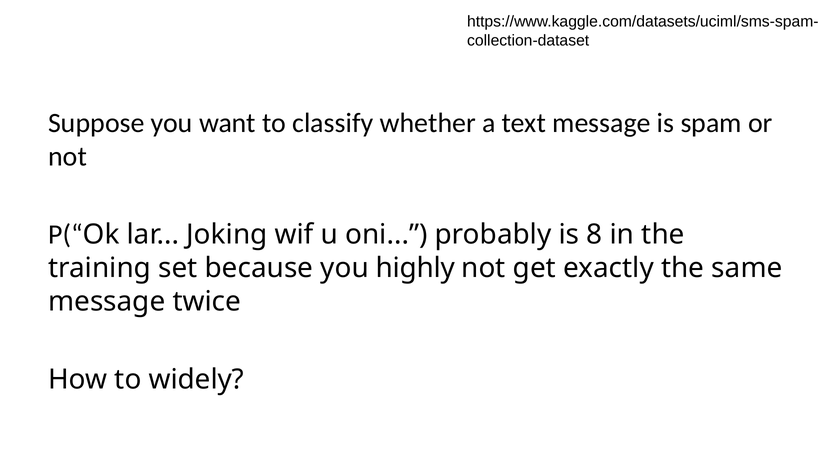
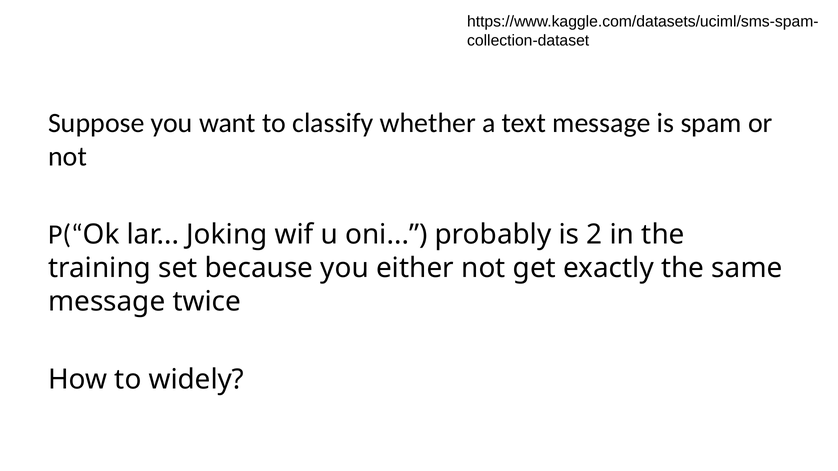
8: 8 -> 2 (594, 235)
highly: highly -> either (415, 268)
